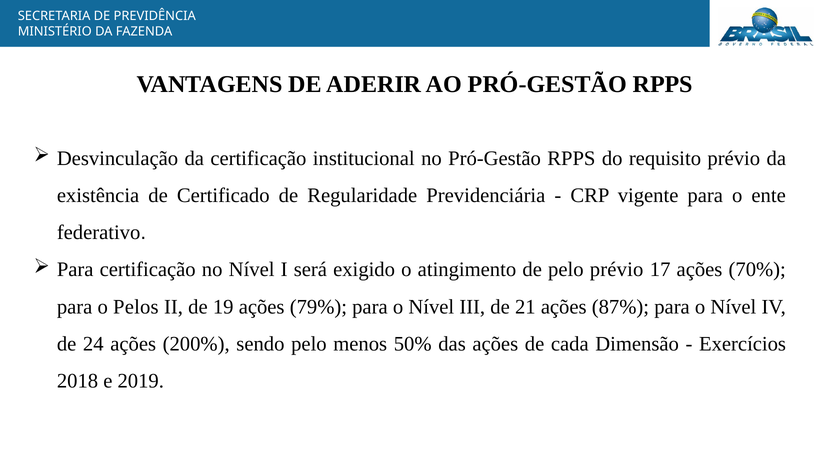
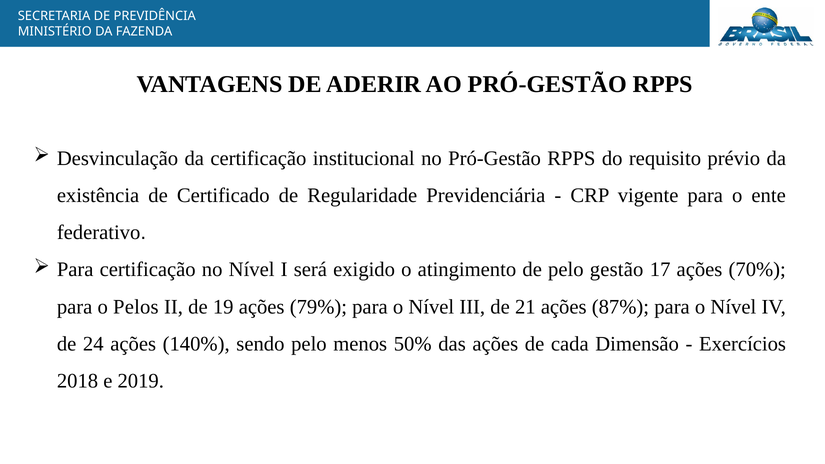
pelo prévio: prévio -> gestão (617, 270)
200%: 200% -> 140% (196, 344)
